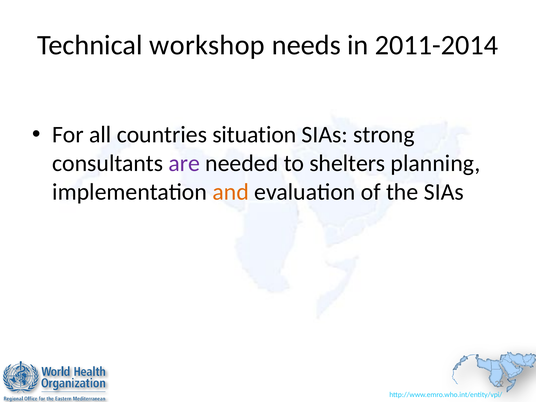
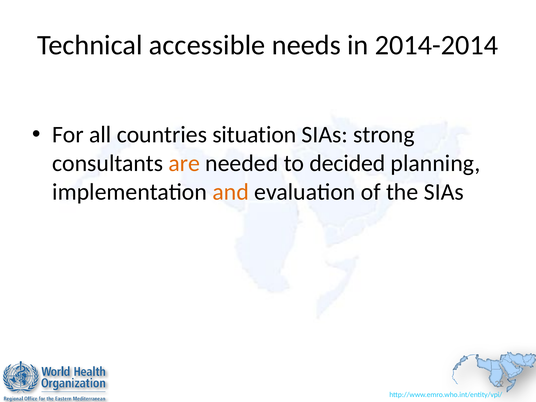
workshop: workshop -> accessible (207, 45)
2011-2014: 2011-2014 -> 2014-2014 (437, 45)
are colour: purple -> orange (184, 163)
shelters: shelters -> decided (347, 163)
